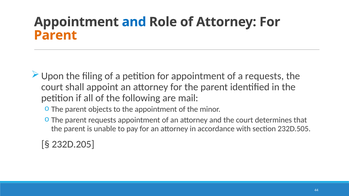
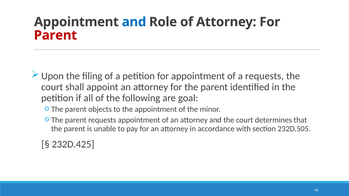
Parent colour: orange -> red (55, 35)
mail: mail -> goal (188, 98)
232D.205: 232D.205 -> 232D.425 (73, 144)
